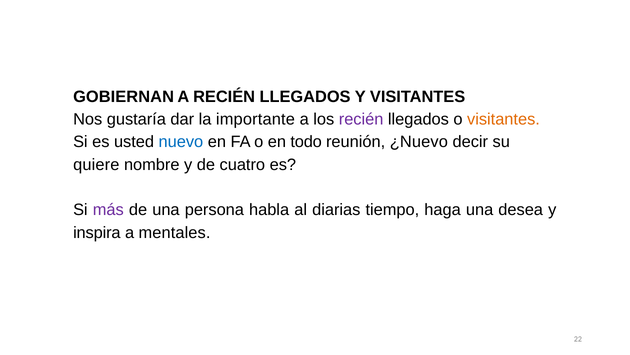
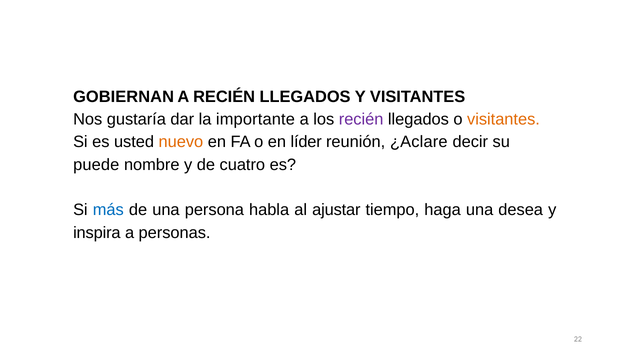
nuevo colour: blue -> orange (181, 142)
todo: todo -> líder (306, 142)
¿Nuevo: ¿Nuevo -> ¿Aclare (419, 142)
quiere: quiere -> puede (96, 164)
más colour: purple -> blue (108, 210)
diarias: diarias -> ajustar (336, 210)
mentales: mentales -> personas (175, 232)
